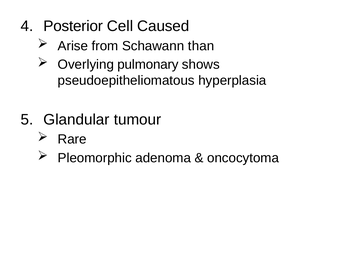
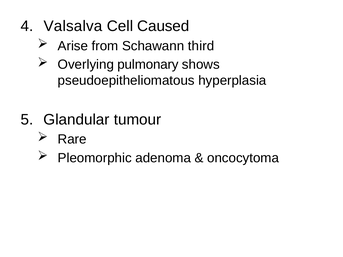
Posterior: Posterior -> Valsalva (73, 26)
than: than -> third (201, 46)
